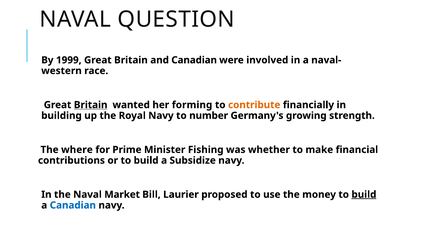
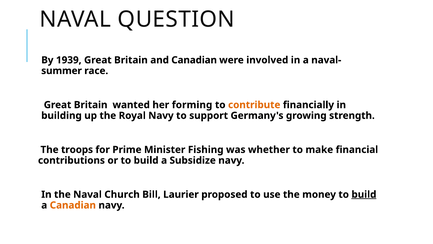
1999: 1999 -> 1939 (69, 60)
western: western -> summer (62, 71)
Britain underline: present -> none (91, 105)
number: number -> support (209, 115)
where: where -> troops (77, 149)
Market: Market -> Church (122, 194)
Canadian colour: blue -> orange (73, 205)
